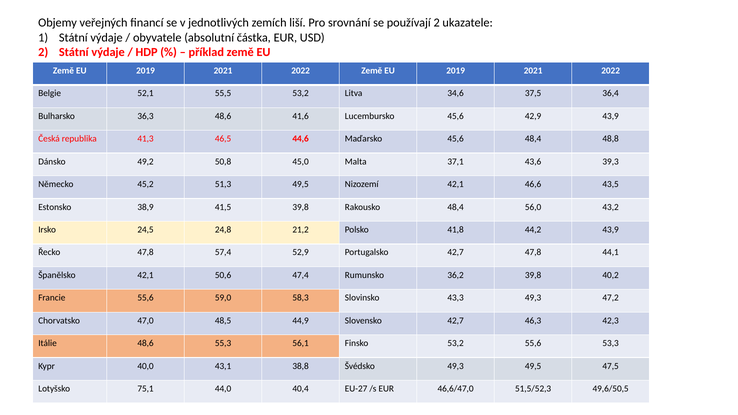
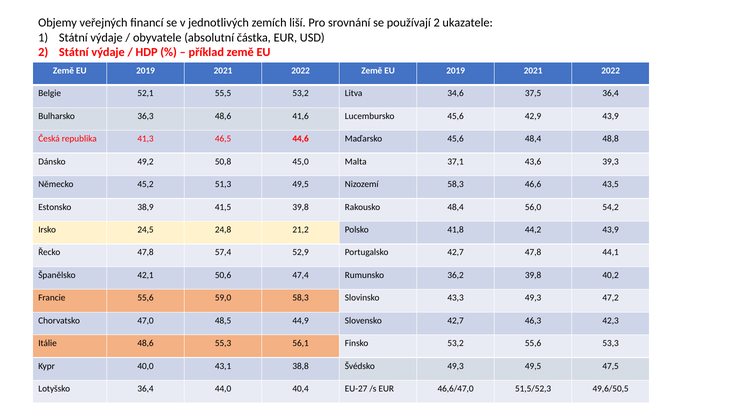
Nizozemí 42,1: 42,1 -> 58,3 (456, 184)
43,2: 43,2 -> 54,2 (611, 207)
Lotyšsko 75,1: 75,1 -> 36,4 (146, 389)
